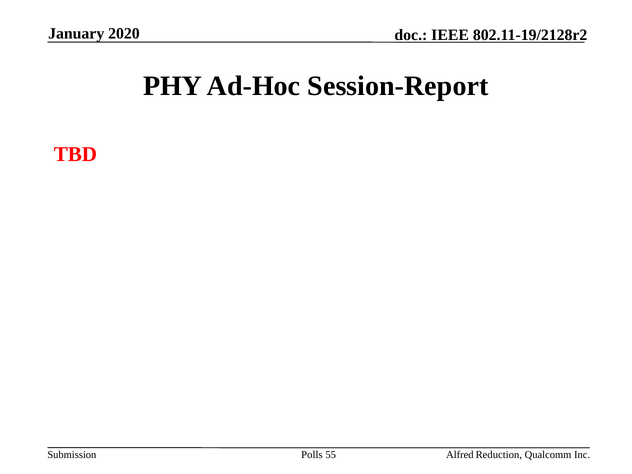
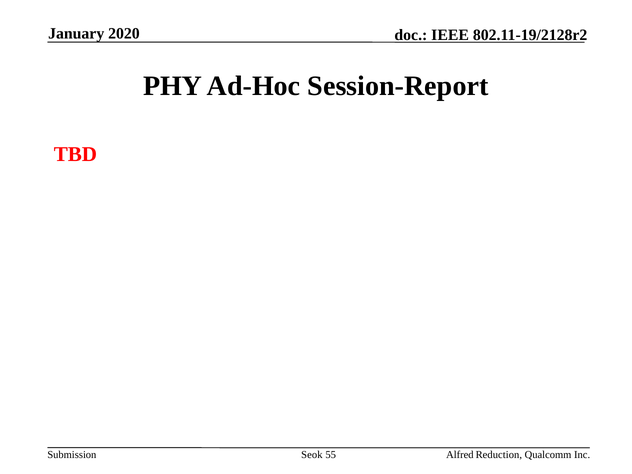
Polls: Polls -> Seok (312, 455)
